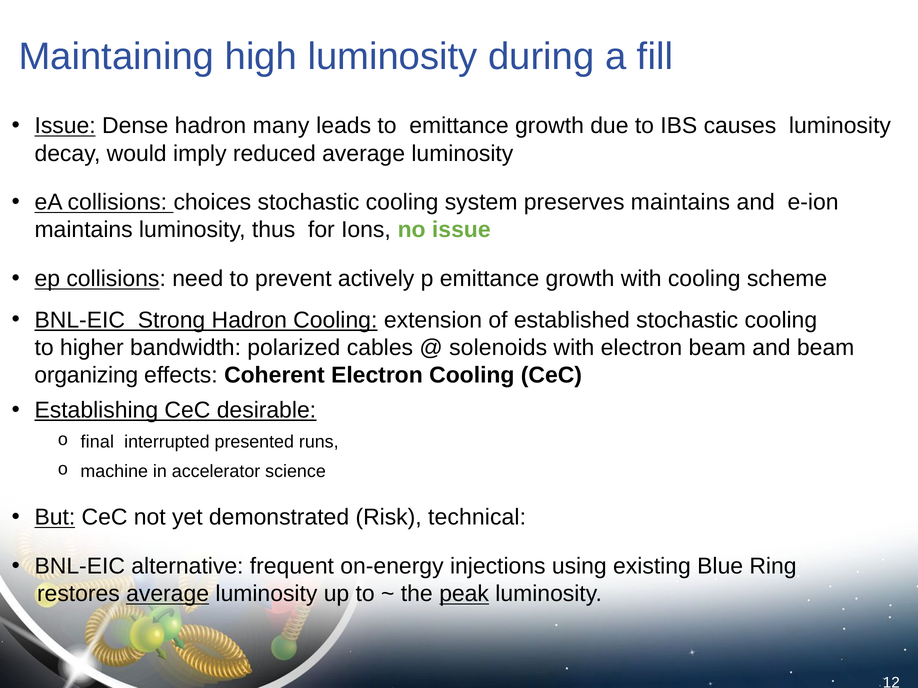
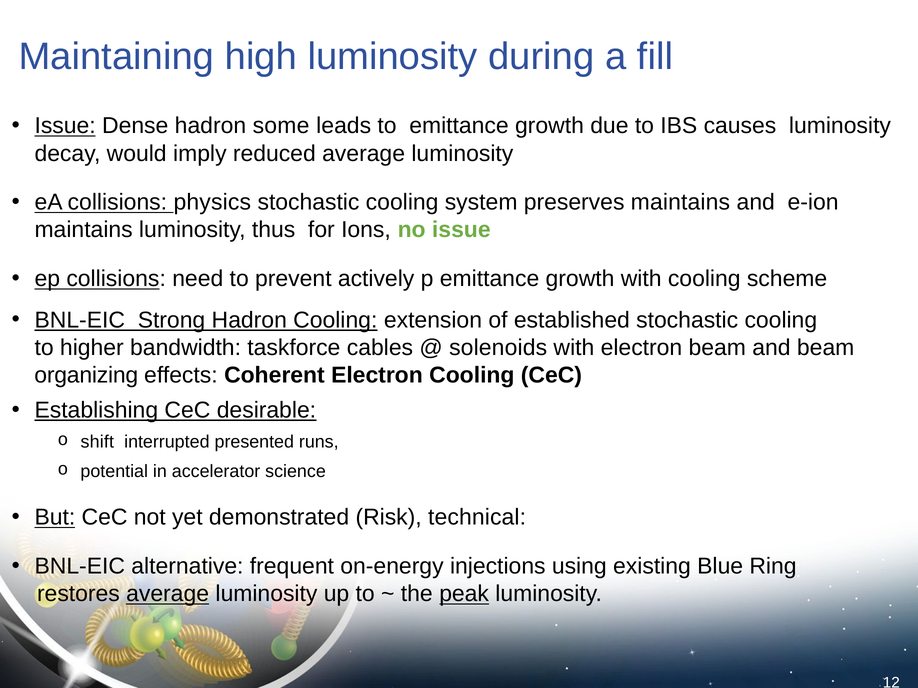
many: many -> some (281, 126)
choices: choices -> physics (212, 202)
polarized: polarized -> taskforce (294, 348)
final: final -> shift (97, 442)
machine: machine -> potential (114, 471)
